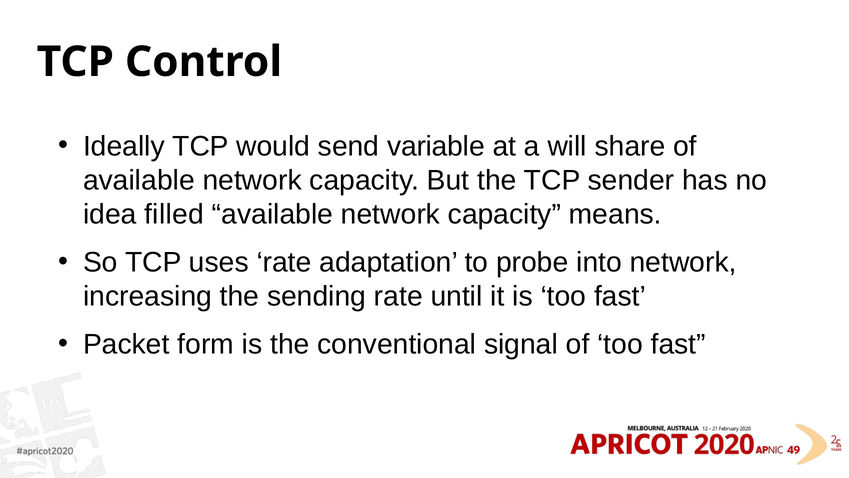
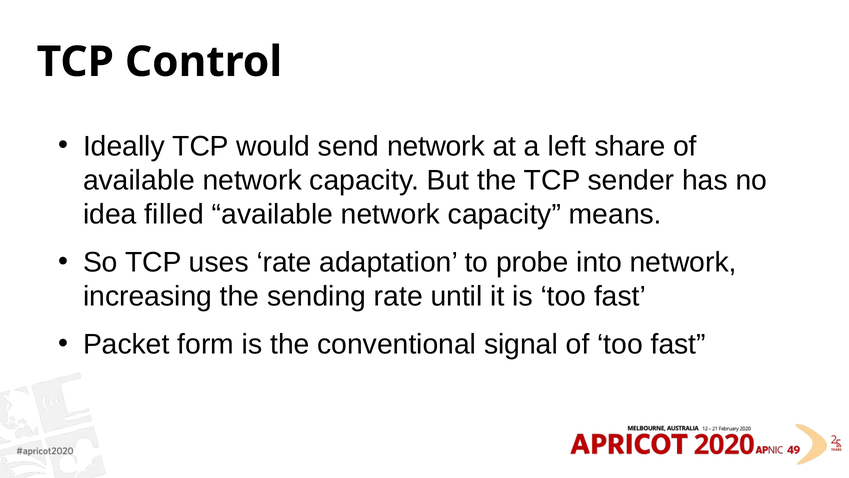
send variable: variable -> network (436, 146)
will: will -> left (567, 146)
